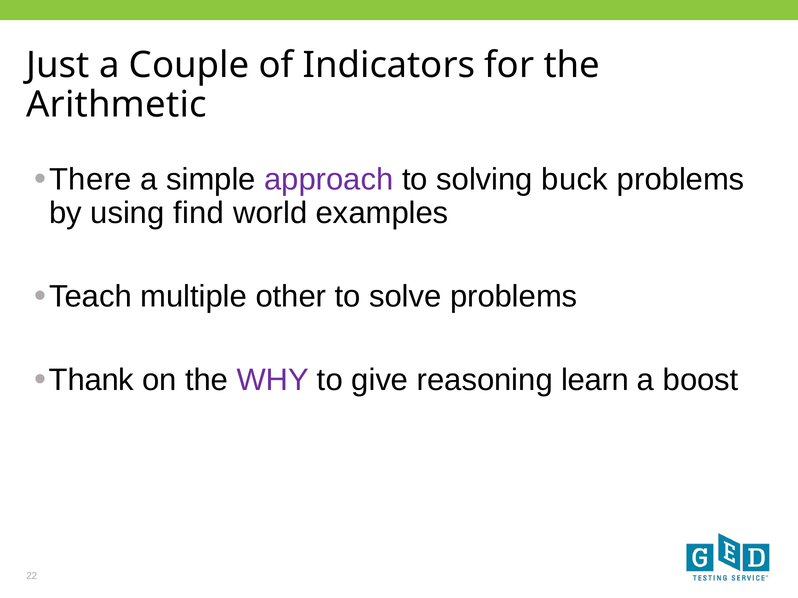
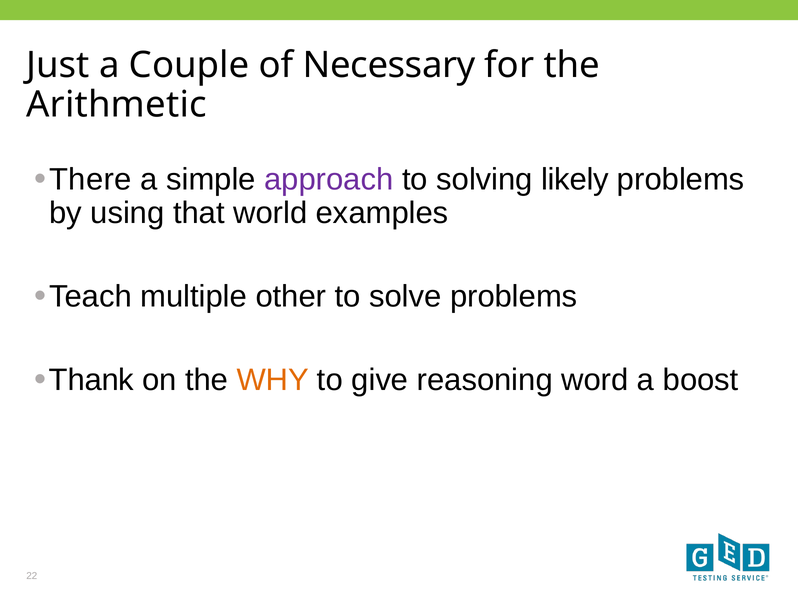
Indicators: Indicators -> Necessary (389, 65)
buck: buck -> likely (575, 180)
find: find -> that (199, 213)
WHY colour: purple -> orange (273, 380)
learn: learn -> word (595, 380)
